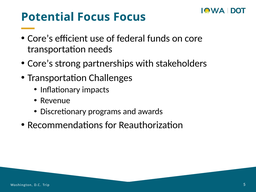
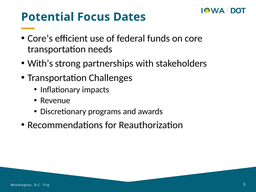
Focus Focus: Focus -> Dates (130, 17)
Core’s: Core’s -> With’s (40, 64)
